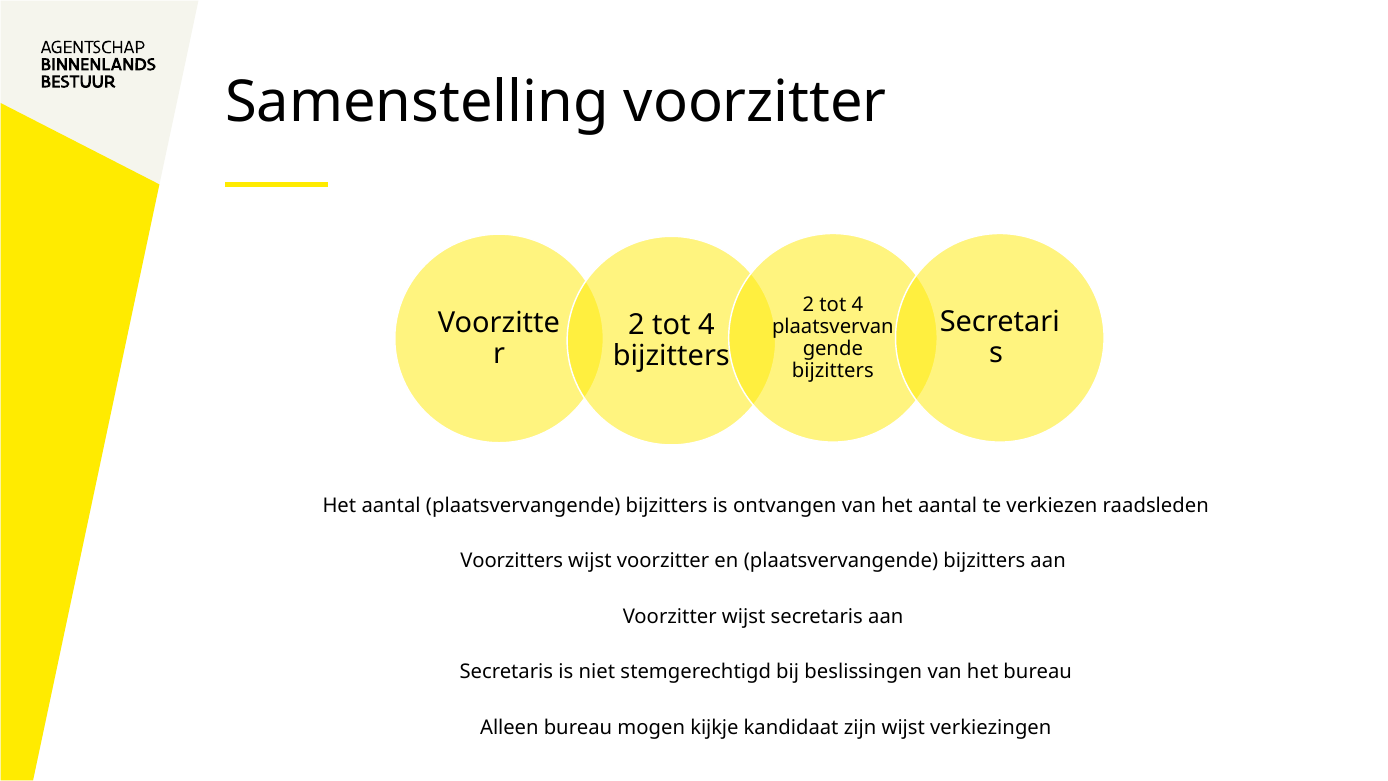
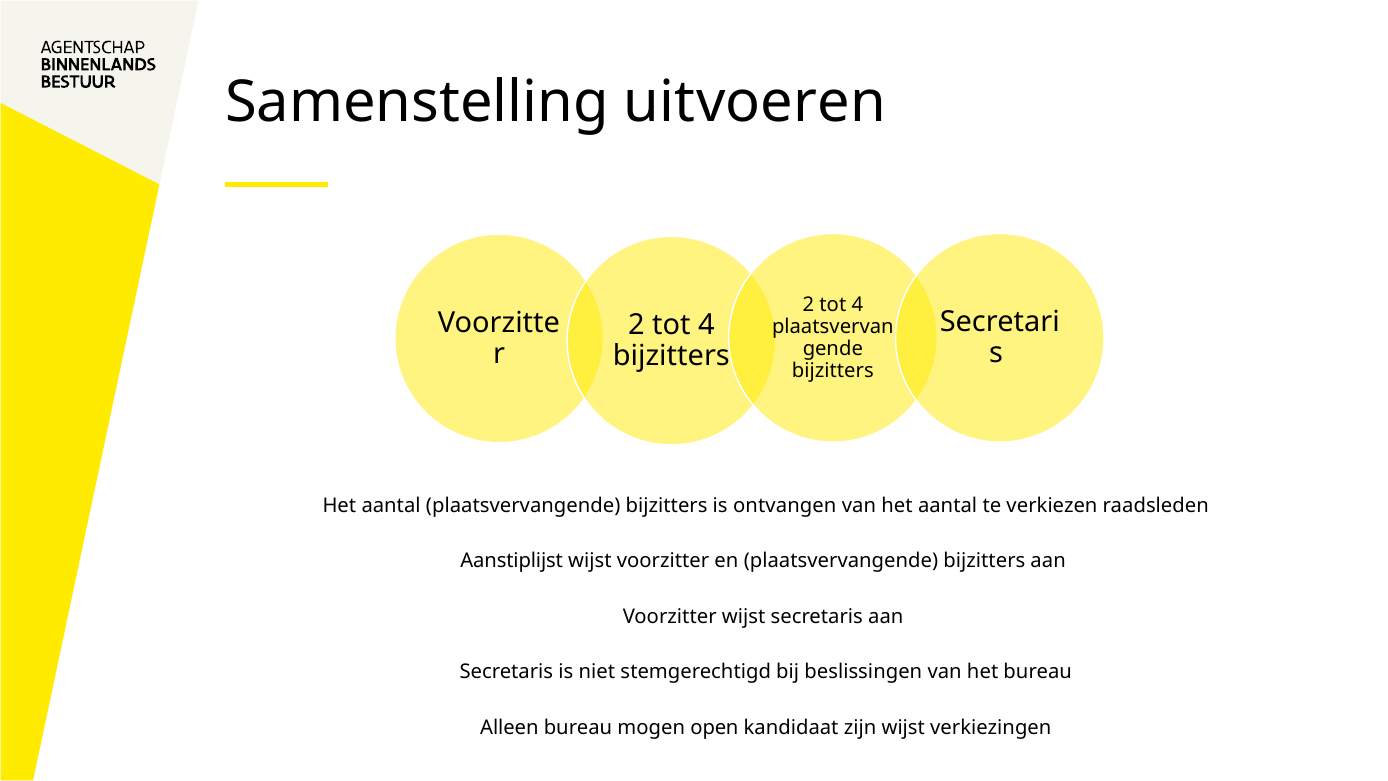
Samenstelling voorzitter: voorzitter -> uitvoeren (755, 102)
Voorzitters: Voorzitters -> Aanstiplijst (512, 561)
kijkje: kijkje -> open (714, 727)
